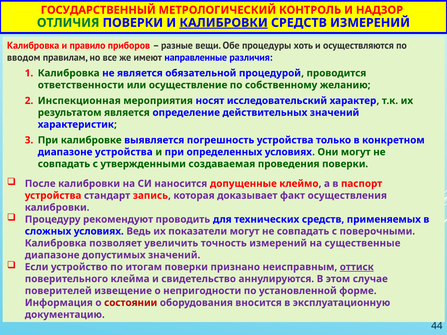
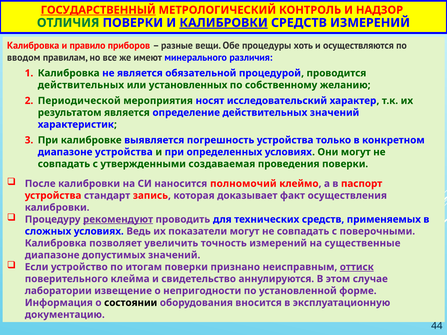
ГОСУДАРСТВЕННЫЙ underline: none -> present (98, 10)
направленные: направленные -> минерального (196, 58)
ответственности: ответственности -> действительных (81, 85)
осуществление: осуществление -> установленных (188, 85)
Инспекционная: Инспекционная -> Периодической (79, 101)
допущенные: допущенные -> полномочий (243, 184)
рекомендуют underline: none -> present (118, 220)
поверителей: поверителей -> лаборатории (58, 291)
состоянии colour: red -> black (131, 303)
